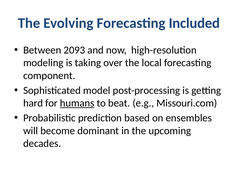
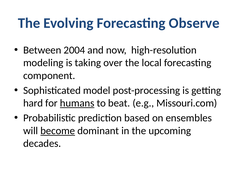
Included: Included -> Observe (194, 23)
2093: 2093 -> 2004 (74, 50)
become underline: none -> present (58, 130)
